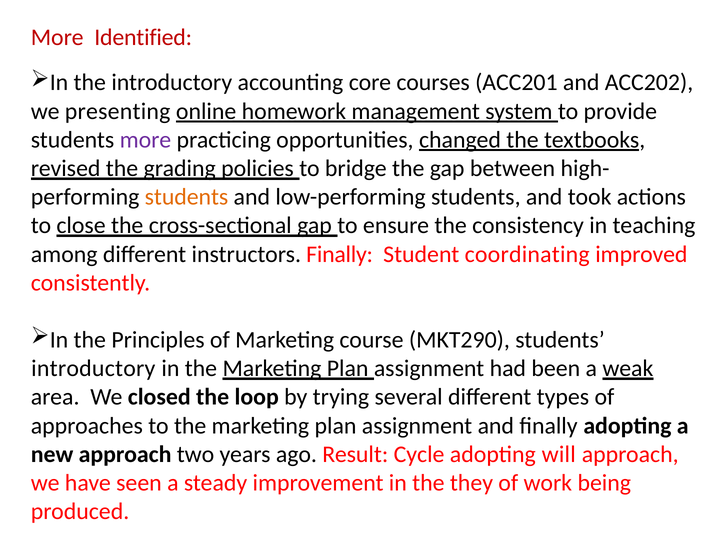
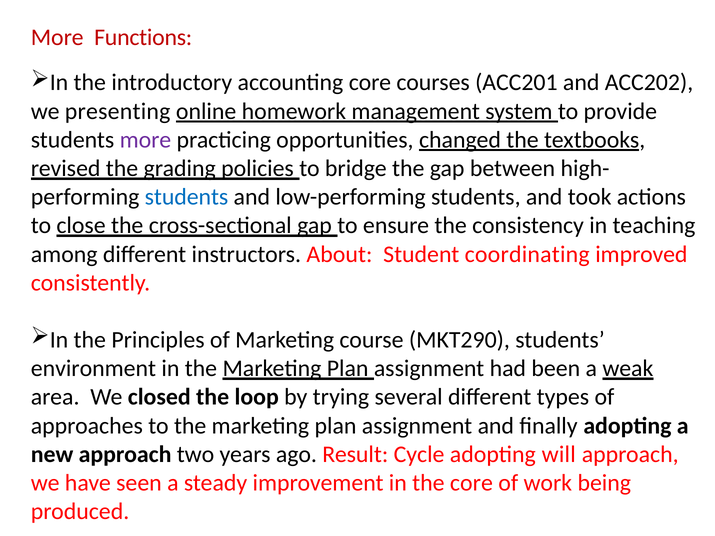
Identified: Identified -> Functions (143, 37)
students colour: orange -> blue (187, 197)
instructors Finally: Finally -> About (339, 254)
introductory: introductory -> environment (93, 369)
the they: they -> core (471, 483)
